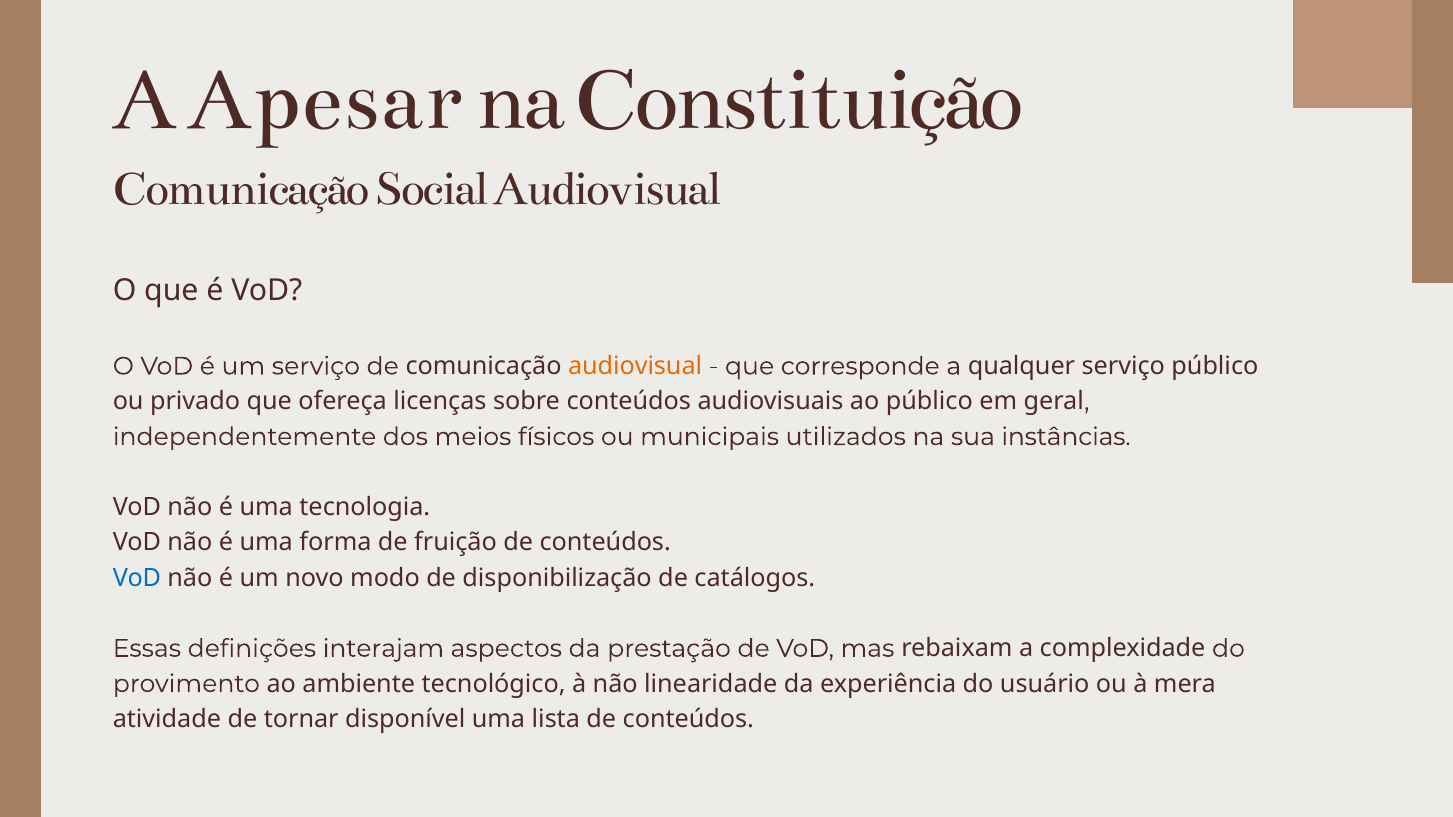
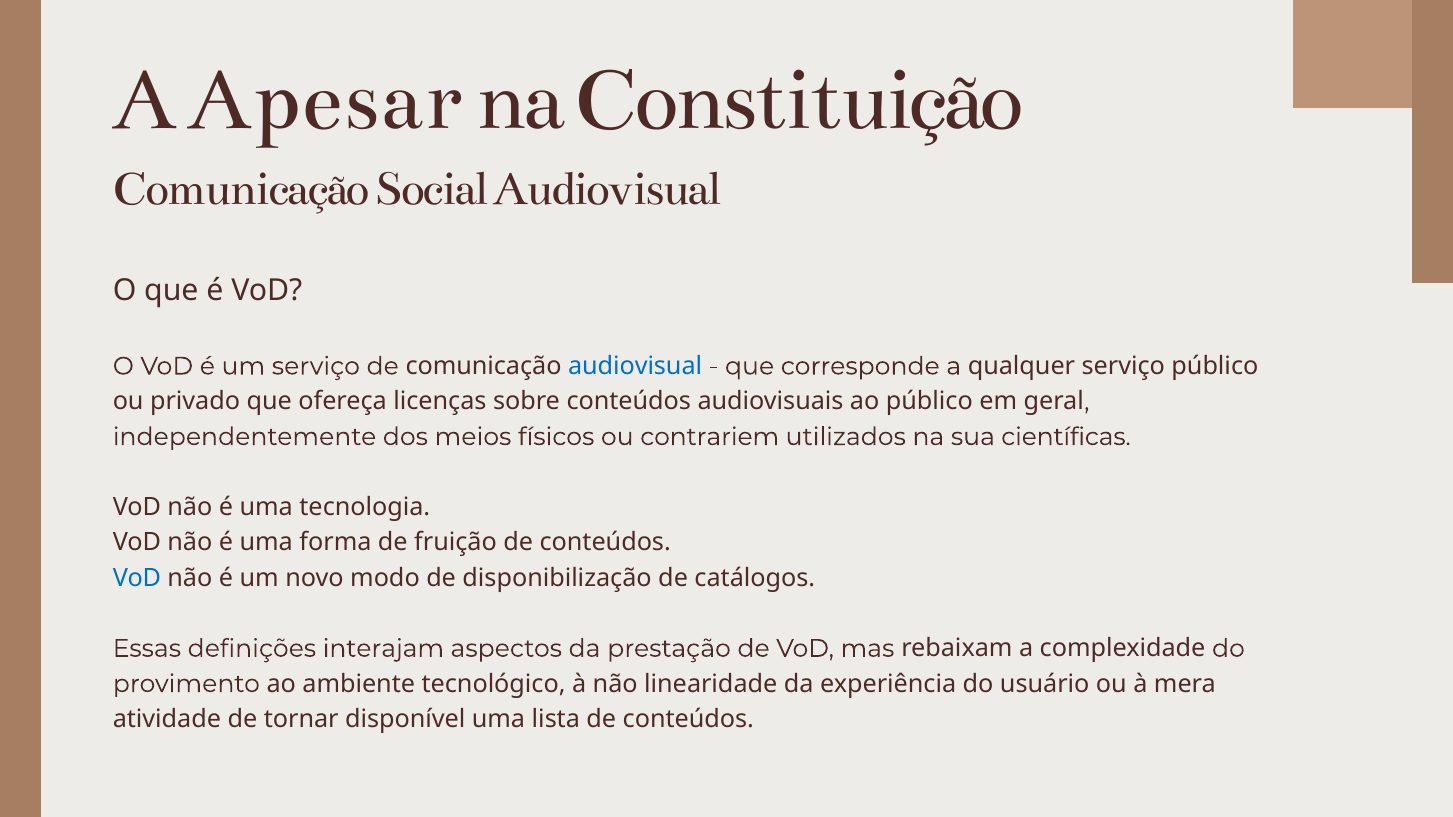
audiovisual colour: orange -> blue (635, 366)
municipais: municipais -> contrariem (710, 437)
instâncias: instâncias -> científicas (1066, 437)
